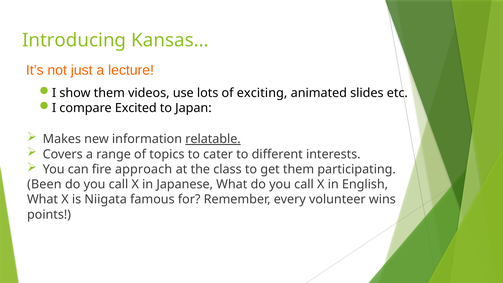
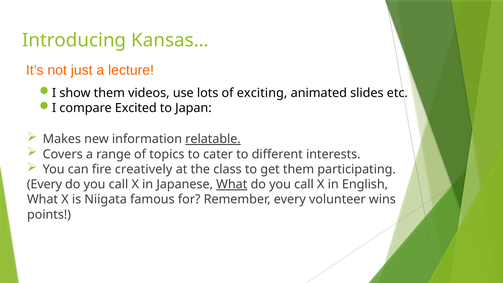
approach: approach -> creatively (144, 169)
Been: Been -> Every (44, 184)
What underline: none -> present (232, 184)
